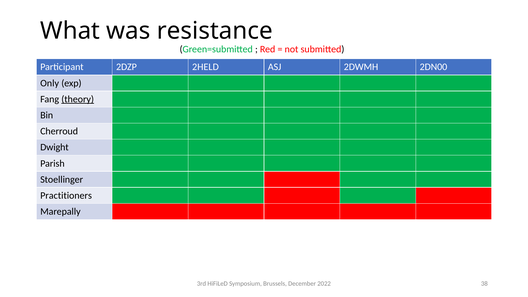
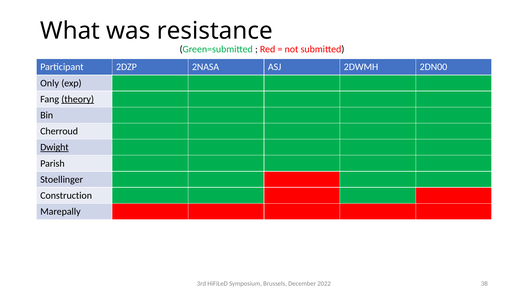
2HELD: 2HELD -> 2NASA (206, 67)
Dwight underline: none -> present (54, 147)
Practitioners: Practitioners -> Construction (66, 196)
